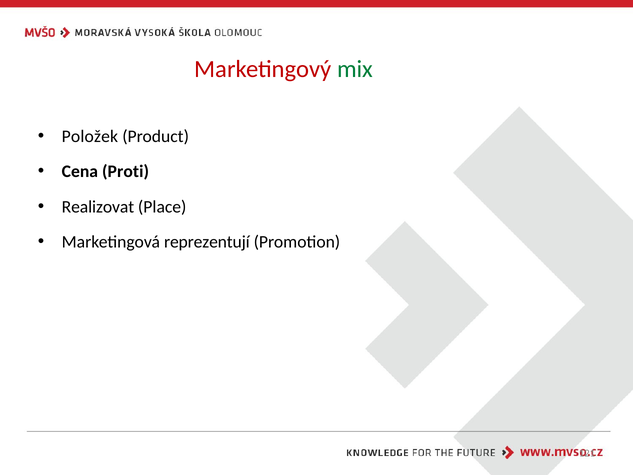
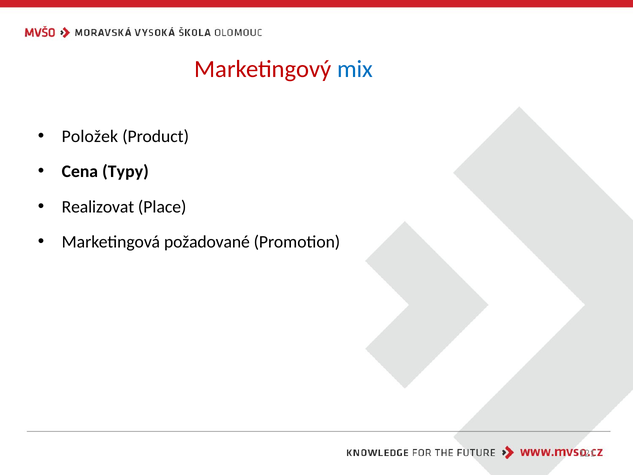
mix colour: green -> blue (355, 69)
Proti: Proti -> Typy (125, 172)
reprezentují: reprezentují -> požadované (207, 242)
